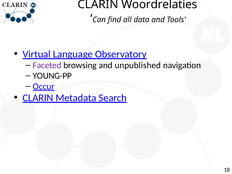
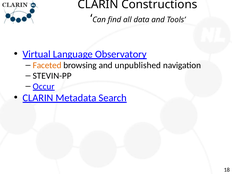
Woordrelaties: Woordrelaties -> Constructions (159, 4)
Faceted colour: purple -> orange (47, 65)
YOUNG-PP: YOUNG-PP -> STEVIN-PP (52, 76)
